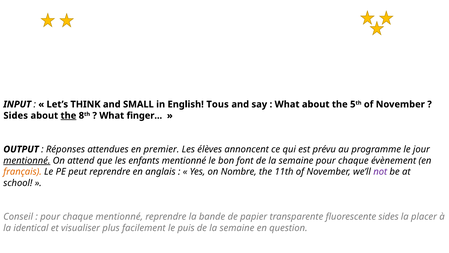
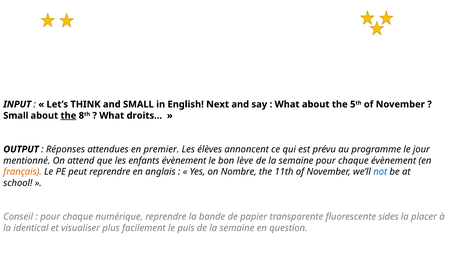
Tous: Tous -> Next (218, 104)
Sides: Sides -> Small (16, 115)
finger: finger -> droits (144, 115)
mentionné underline: present -> none (27, 160)
enfants mentionné: mentionné -> évènement (184, 160)
font: font -> lève (245, 160)
not colour: purple -> blue (380, 172)
chaque mentionné: mentionné -> numérique (119, 216)
